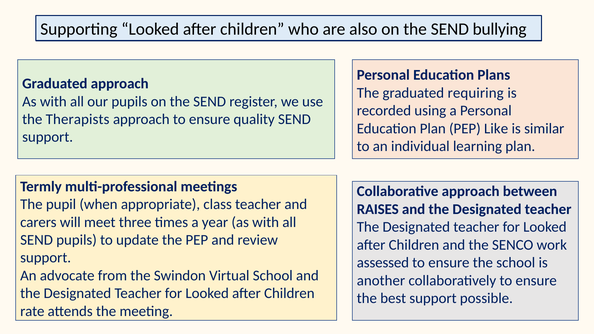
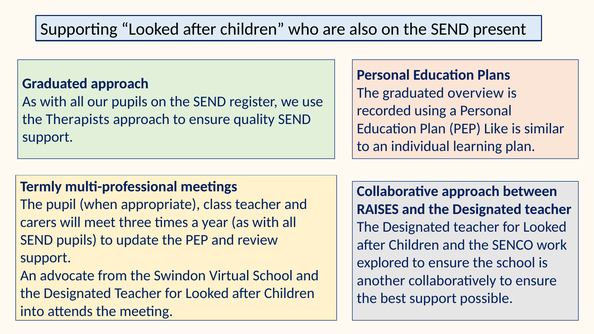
bullying: bullying -> present (500, 29)
requiring: requiring -> overview (476, 93)
assessed: assessed -> explored (383, 263)
rate: rate -> into (32, 311)
